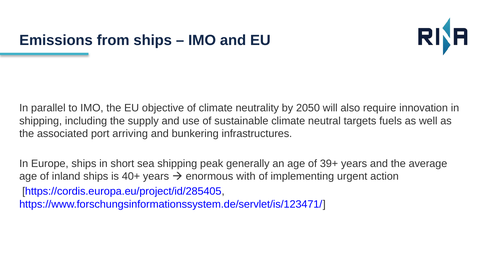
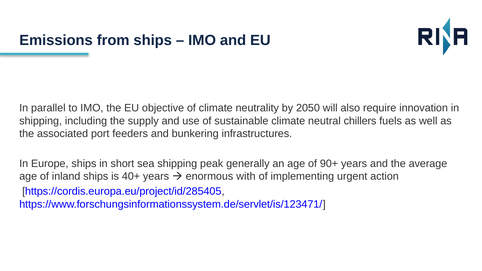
targets: targets -> chillers (360, 121)
arriving: arriving -> feeders (130, 134)
39+: 39+ -> 90+ (329, 164)
